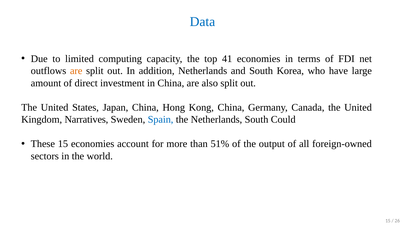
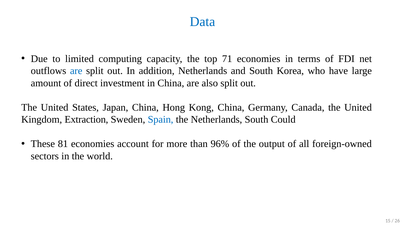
41: 41 -> 71 (227, 59)
are colour: orange -> blue (76, 71)
Narratives: Narratives -> Extraction (86, 119)
These 15: 15 -> 81 (63, 144)
51%: 51% -> 96% (220, 144)
